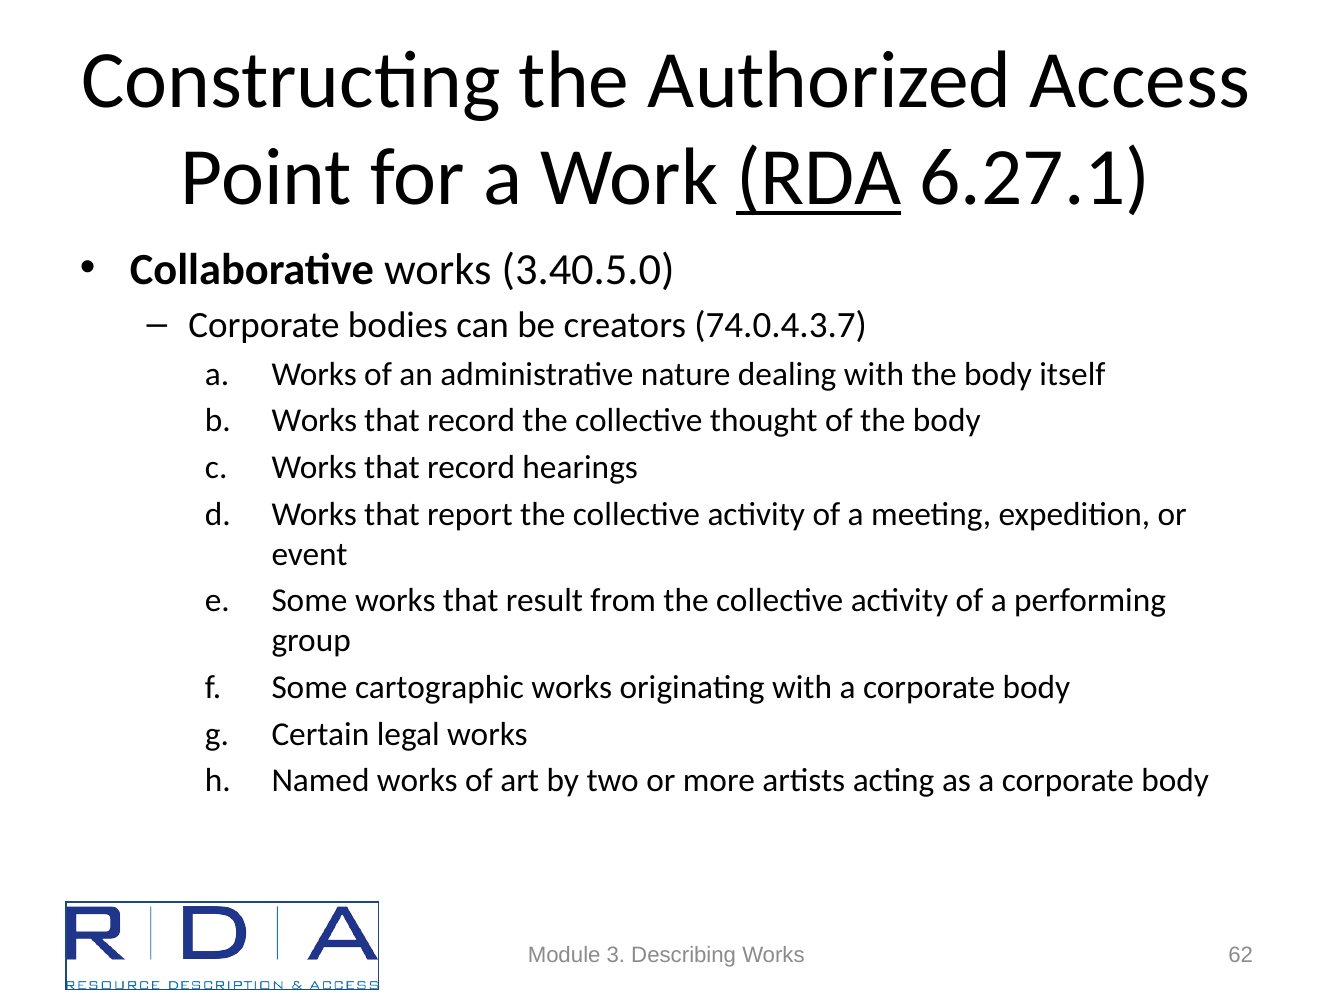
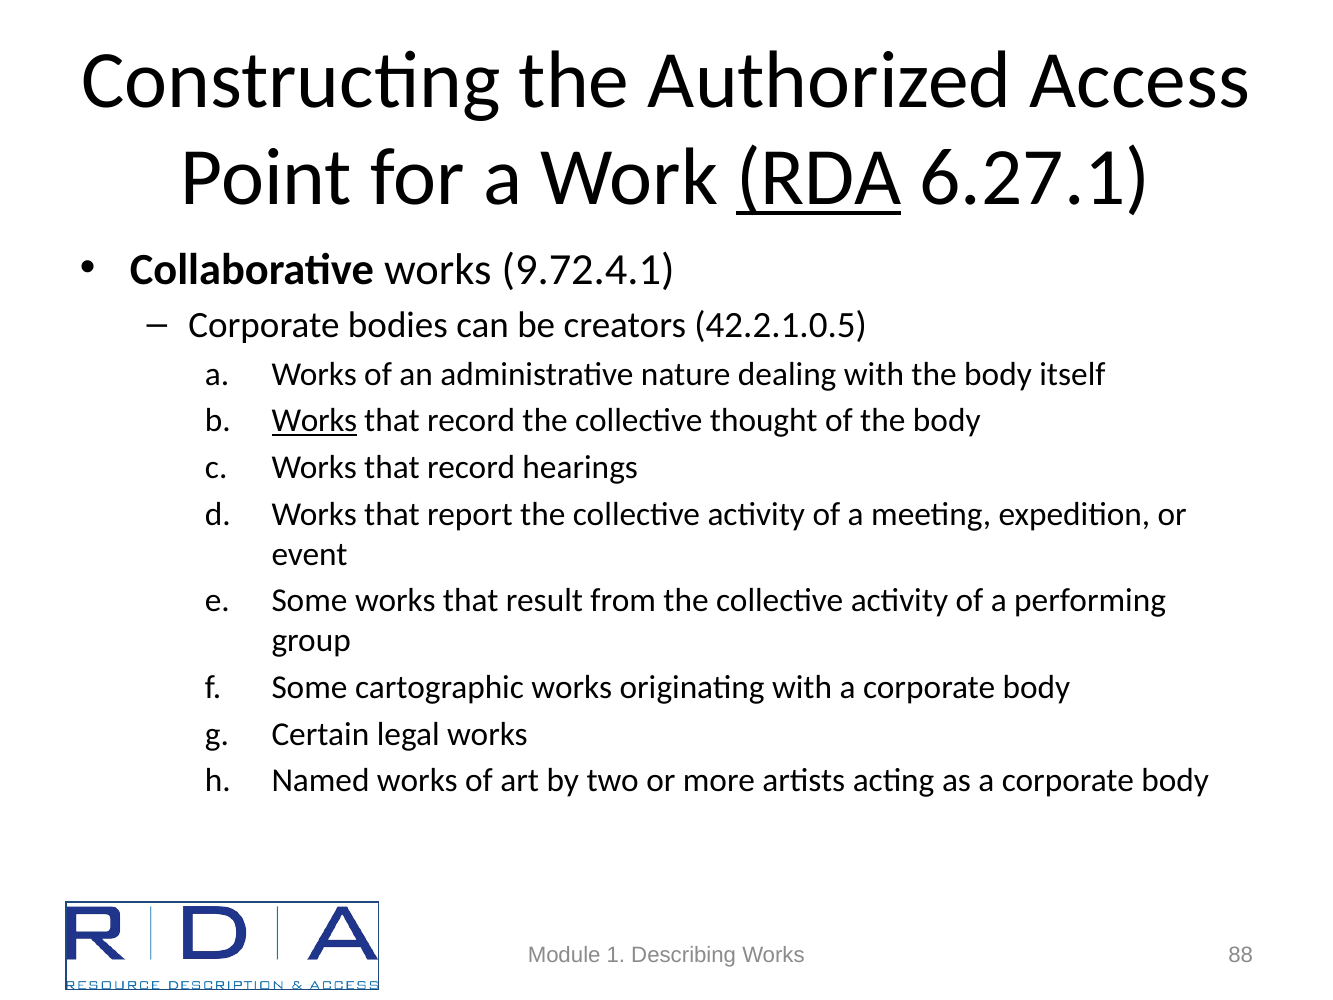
3.40.5.0: 3.40.5.0 -> 9.72.4.1 (588, 270)
74.0.4.3.7: 74.0.4.3.7 -> 42.2.1.0.5 (781, 325)
Works underline: none -> present (314, 421)
3: 3 -> 1 (616, 955)
62: 62 -> 88 (1241, 955)
